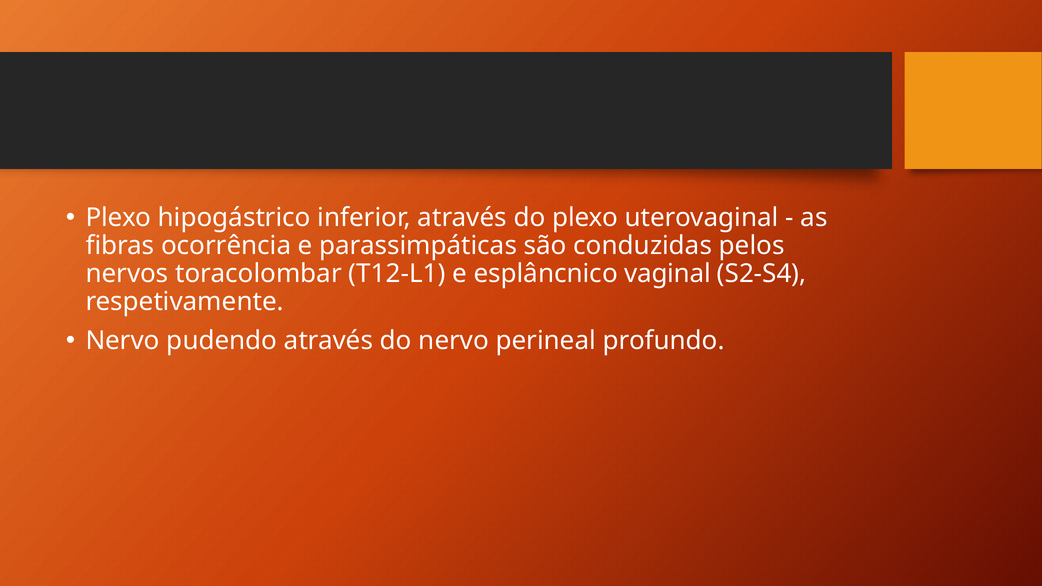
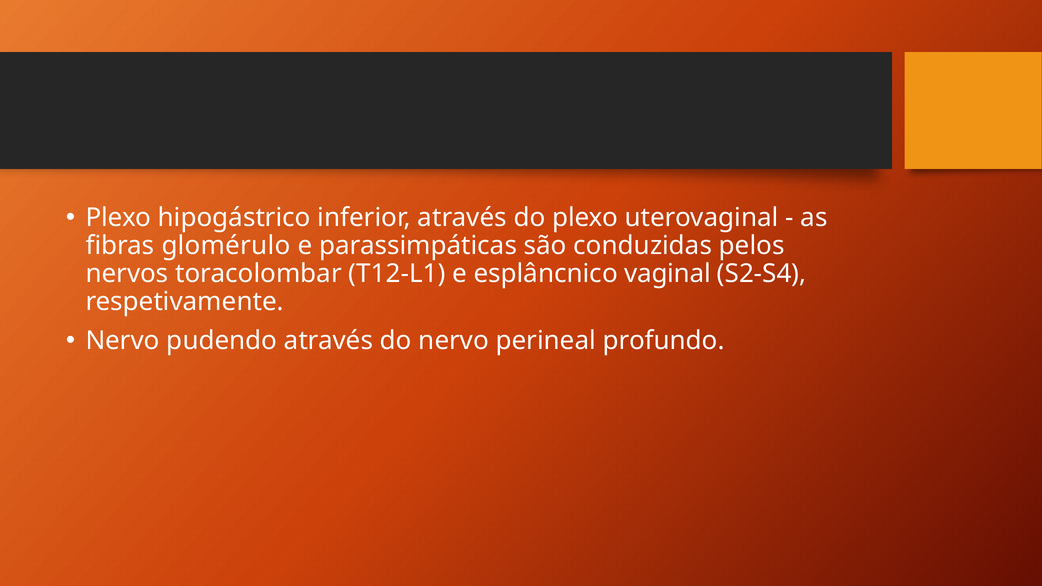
ocorrência: ocorrência -> glomérulo (226, 246)
